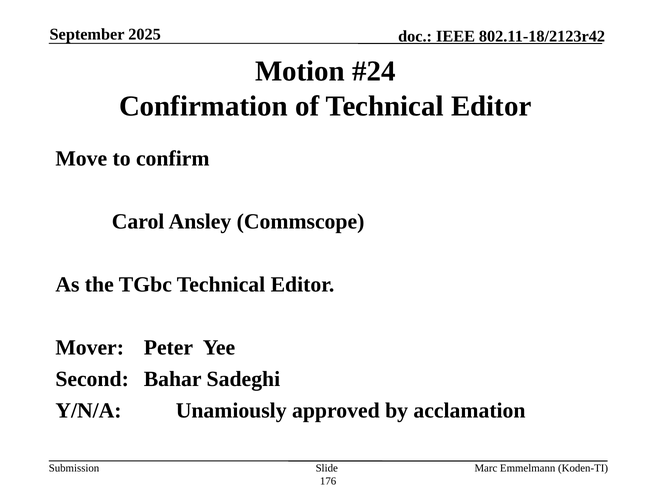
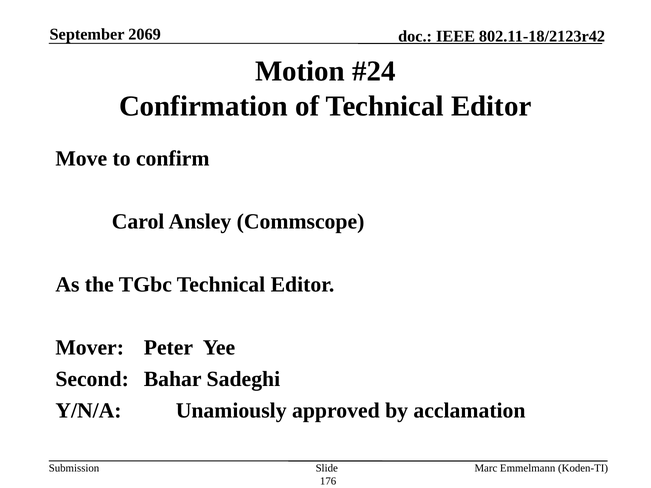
2025: 2025 -> 2069 (145, 35)
